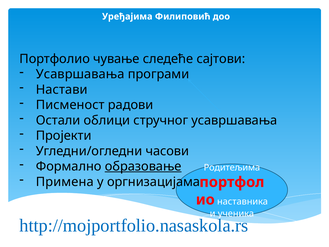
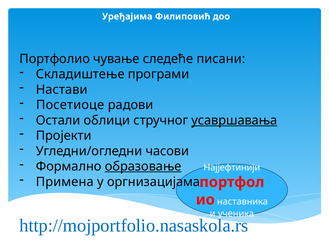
сајтови: сајтови -> писани (221, 59)
Усавршавања: Усавршавања -> Складиштење (80, 74)
Писменост: Писменост -> Пoсeтиoцe (70, 105)
усавршавања underline: none -> present (234, 120)
Родитељима: Родитељима -> Најјефтинији (232, 167)
